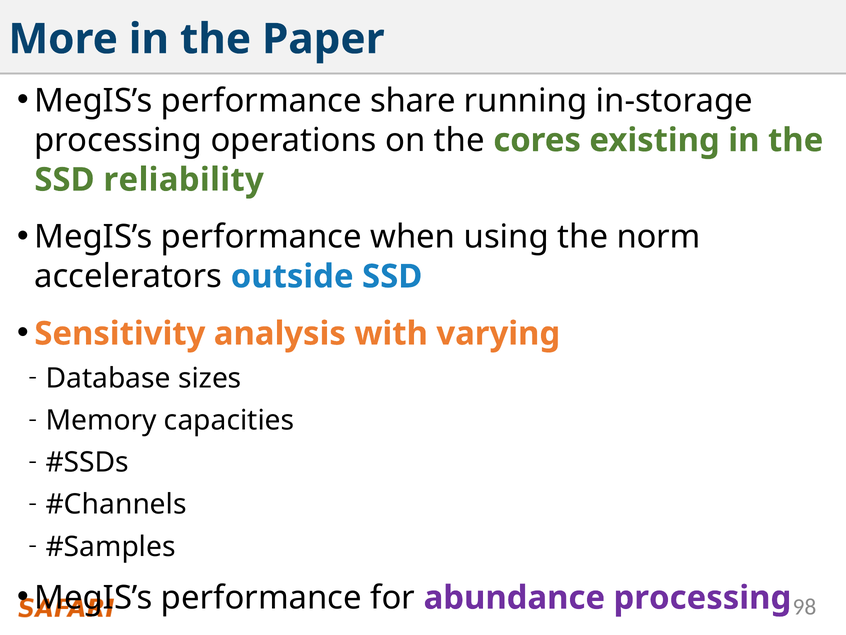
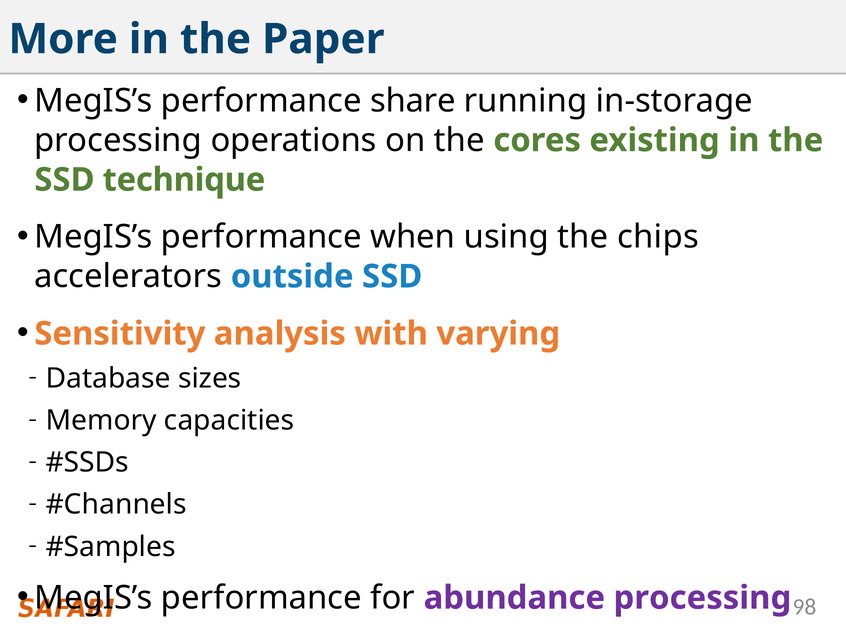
reliability: reliability -> technique (184, 180)
norm: norm -> chips (658, 237)
